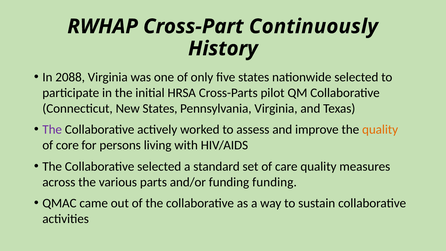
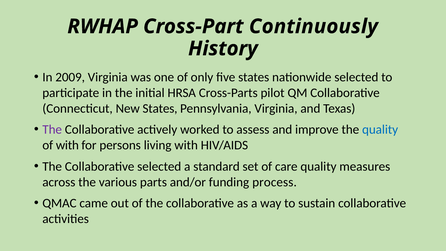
2088: 2088 -> 2009 (70, 77)
quality colour: orange -> blue (380, 130)
of core: core -> with (67, 145)
funding funding: funding -> process (275, 182)
